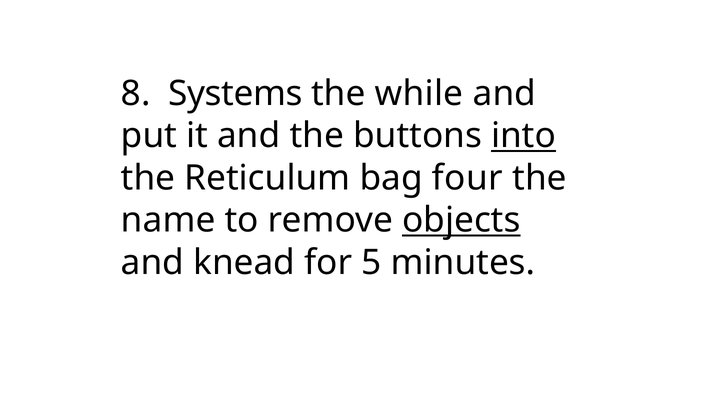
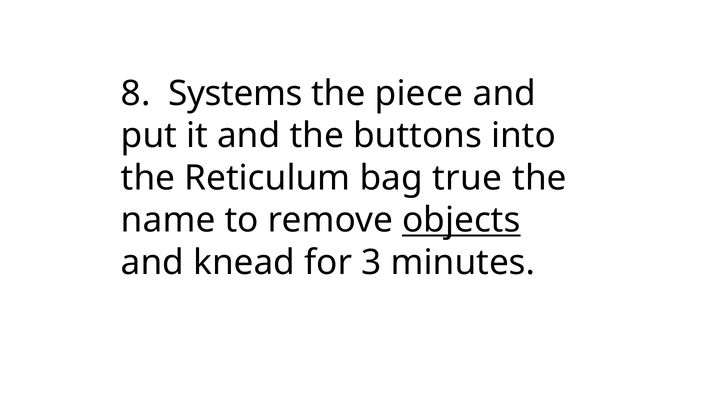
while: while -> piece (419, 94)
into underline: present -> none (524, 136)
four: four -> true (467, 178)
5: 5 -> 3 (372, 263)
